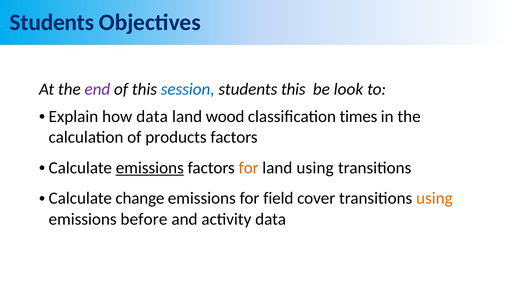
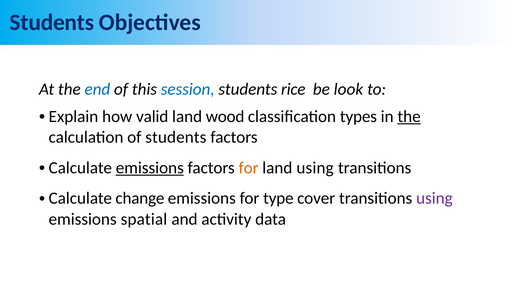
end colour: purple -> blue (97, 89)
students this: this -> rice (293, 89)
how data: data -> valid (152, 116)
times: times -> types (358, 116)
the underline: none -> present (409, 116)
of products: products -> students (176, 137)
field: field -> type (278, 198)
using colour: orange -> purple (434, 198)
before: before -> spatial (144, 219)
